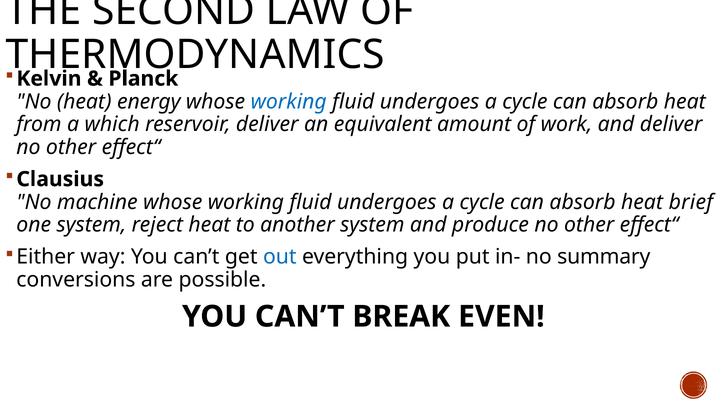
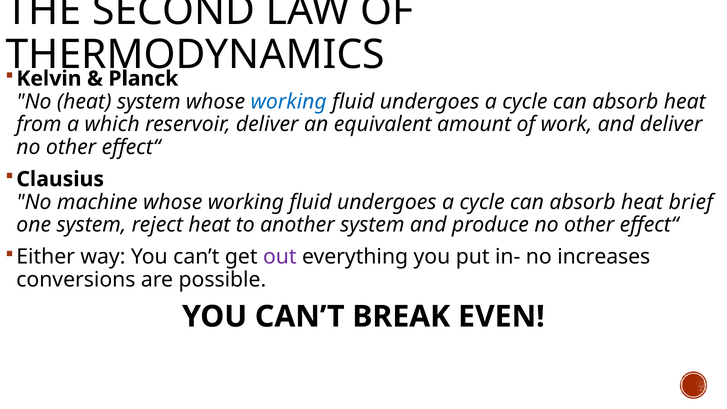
heat energy: energy -> system (149, 102)
out colour: blue -> purple (280, 257)
summary: summary -> increases (604, 257)
